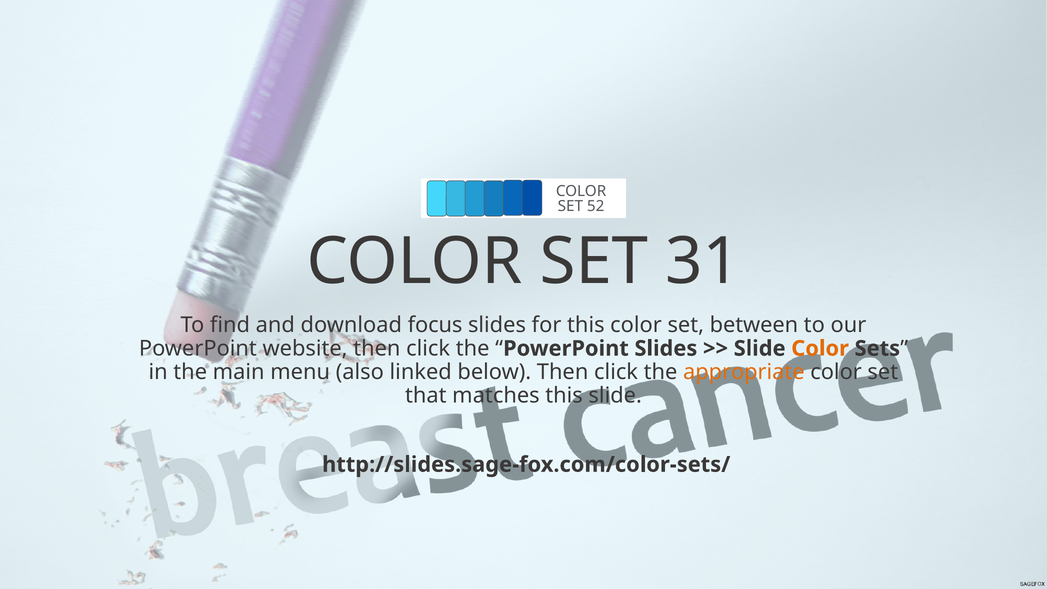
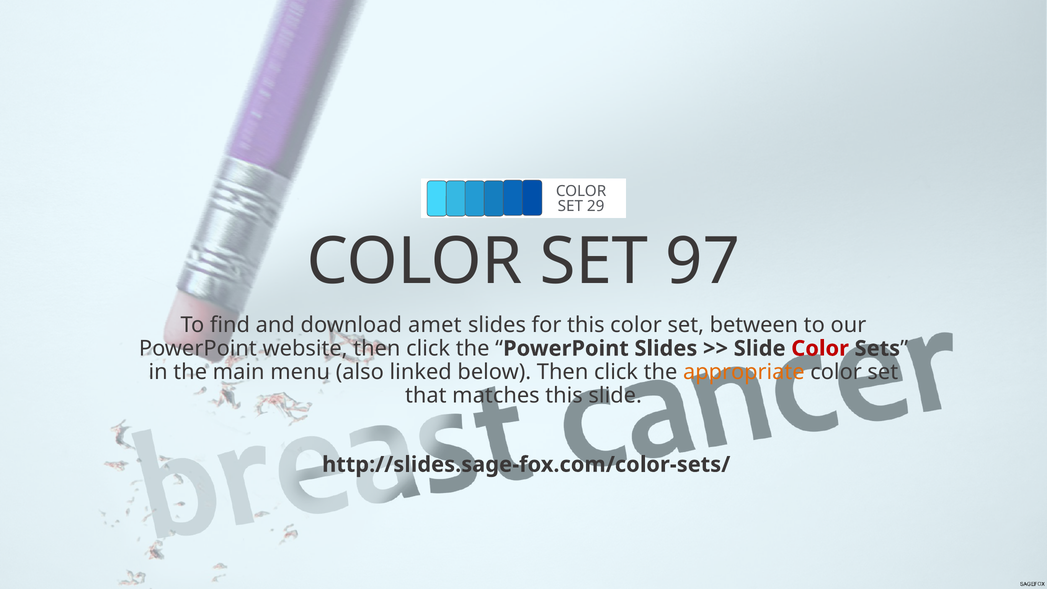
52: 52 -> 29 (596, 206)
31: 31 -> 97 (703, 262)
focus: focus -> amet (435, 325)
Color colour: orange -> red (820, 348)
